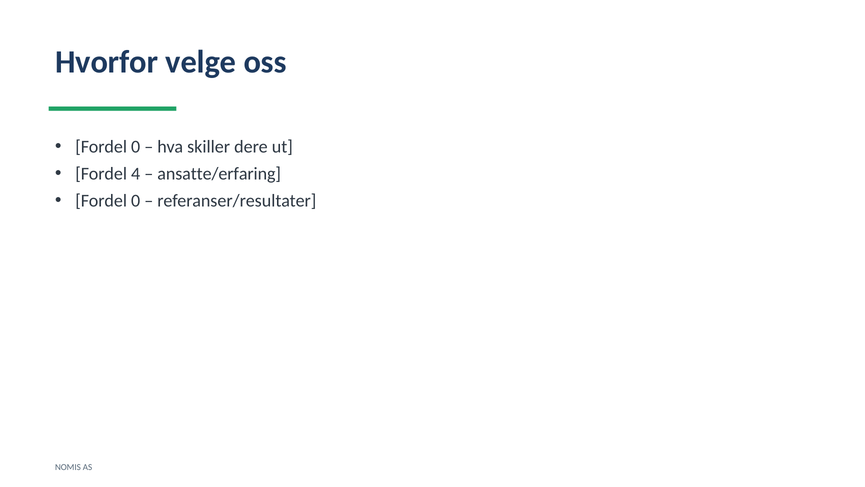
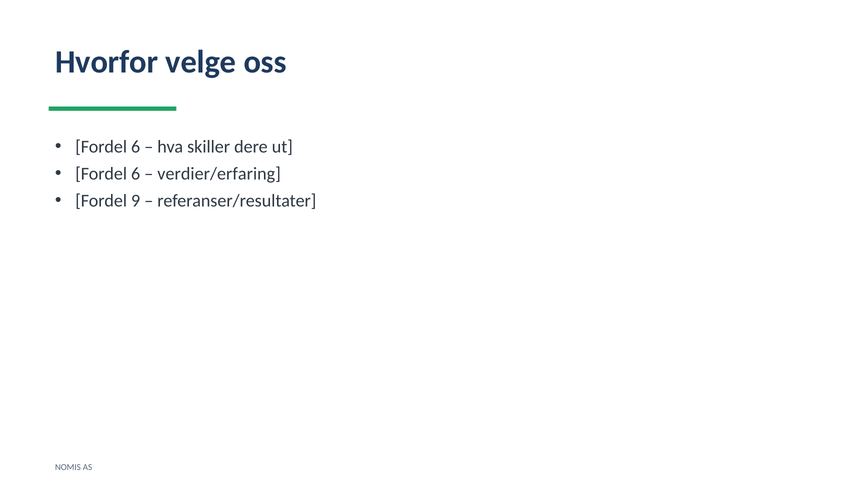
0: 0 -> 6 (136, 147)
4: 4 -> 6 (136, 174)
ansatte/erfaring: ansatte/erfaring -> verdier/erfaring (219, 174)
0: 0 -> 9 (136, 201)
